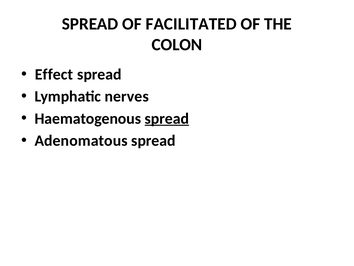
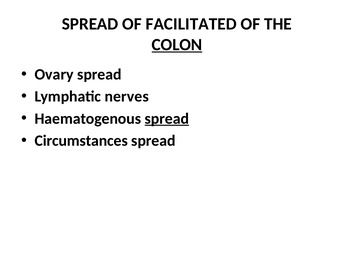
COLON underline: none -> present (177, 45)
Effect: Effect -> Ovary (54, 74)
Adenomatous: Adenomatous -> Circumstances (81, 140)
